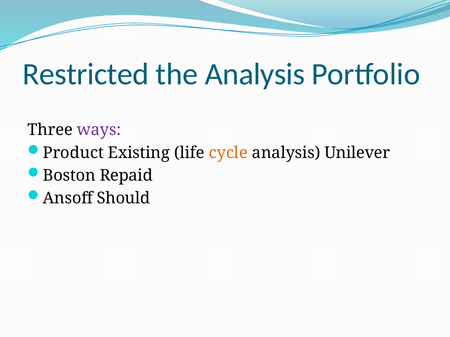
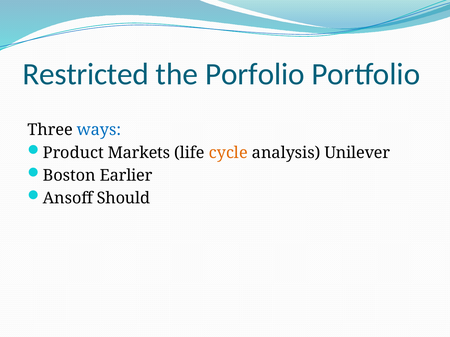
the Analysis: Analysis -> Porfolio (255, 74)
ways colour: purple -> blue (99, 130)
Existing: Existing -> Markets (139, 153)
Repaid: Repaid -> Earlier (126, 176)
